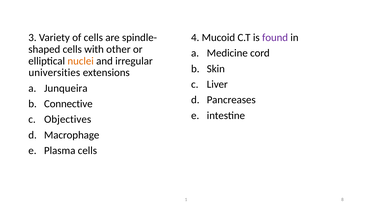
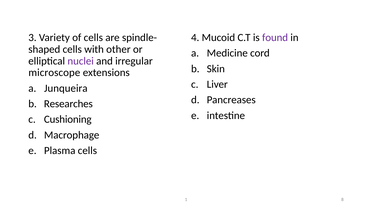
nuclei colour: orange -> purple (81, 61)
universities: universities -> microscope (54, 73)
Connective: Connective -> Researches (68, 104)
Objectives: Objectives -> Cushioning (68, 120)
